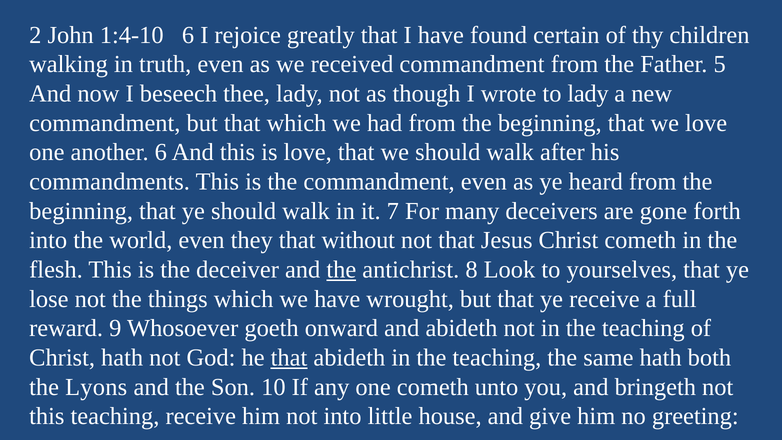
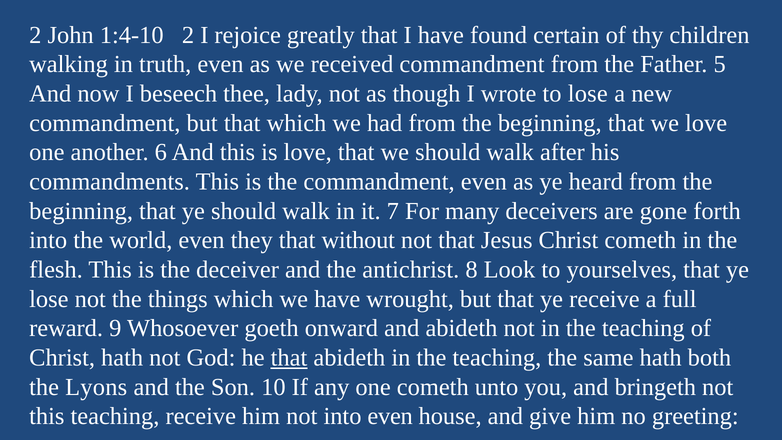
1:4-10 6: 6 -> 2 (188, 35)
to lady: lady -> lose (588, 94)
the underline: present -> none (341, 270)
into little: little -> even (390, 416)
